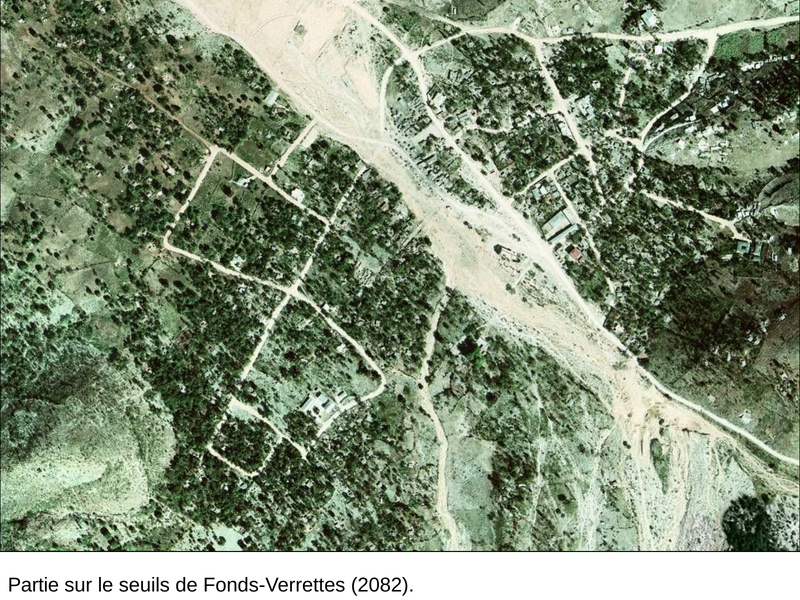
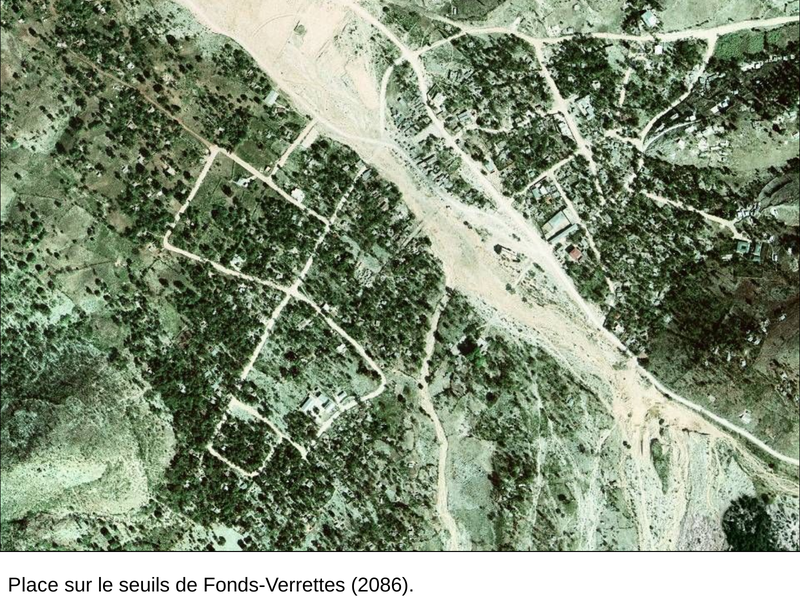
Partie: Partie -> Place (33, 585)
2082: 2082 -> 2086 (383, 585)
